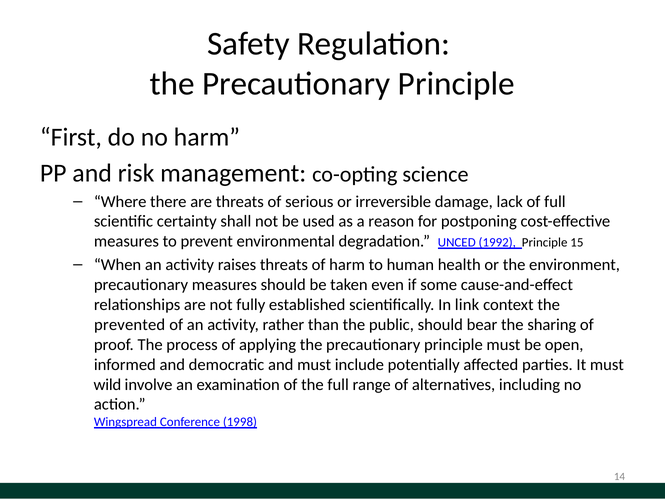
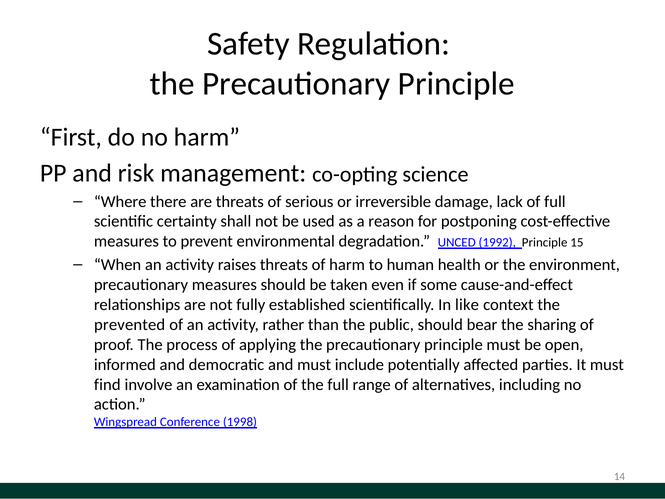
link: link -> like (467, 305)
wild: wild -> find (107, 384)
